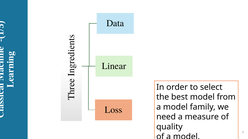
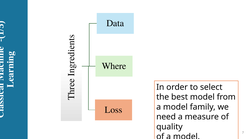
Linear: Linear -> Where (114, 66)
